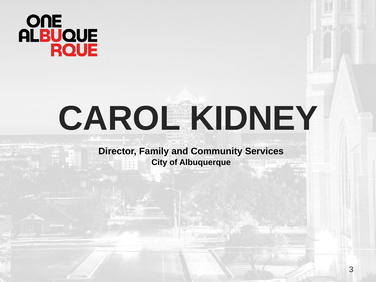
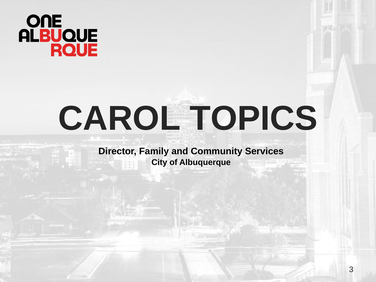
KIDNEY: KIDNEY -> TOPICS (254, 118)
